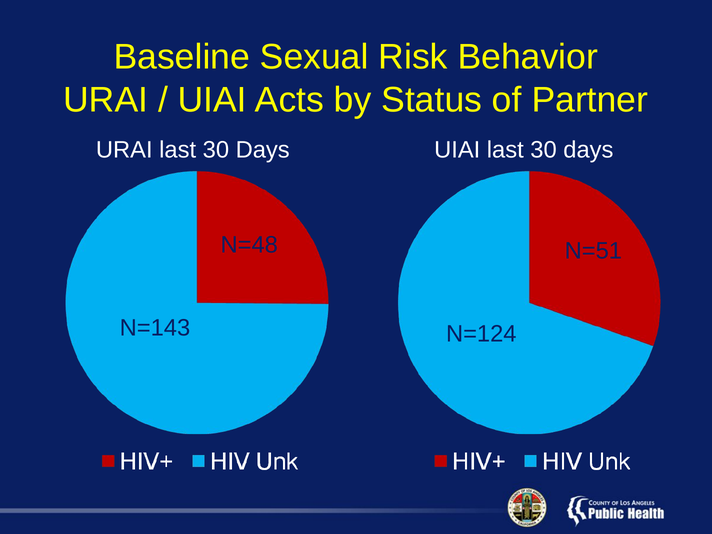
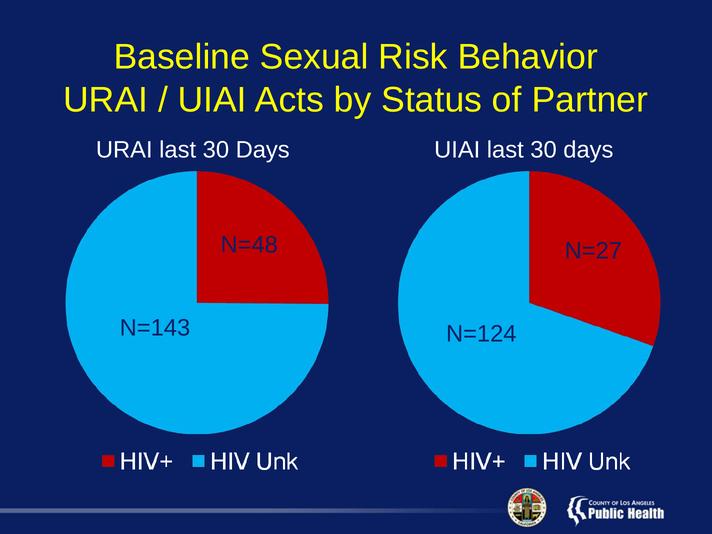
N=51: N=51 -> N=27 (593, 251)
